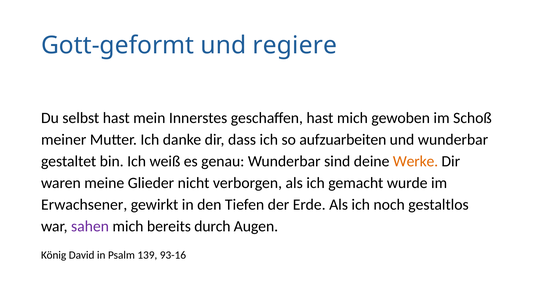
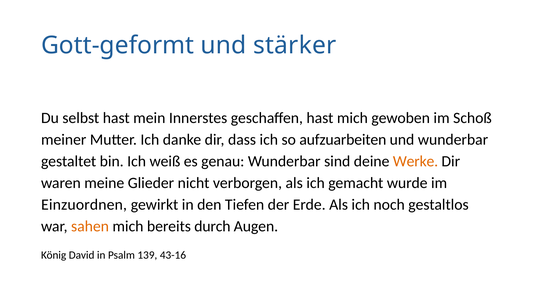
regiere: regiere -> stärker (295, 45)
Erwachsener: Erwachsener -> Einzuordnen (84, 204)
sahen colour: purple -> orange (90, 226)
93-16: 93-16 -> 43-16 (173, 255)
